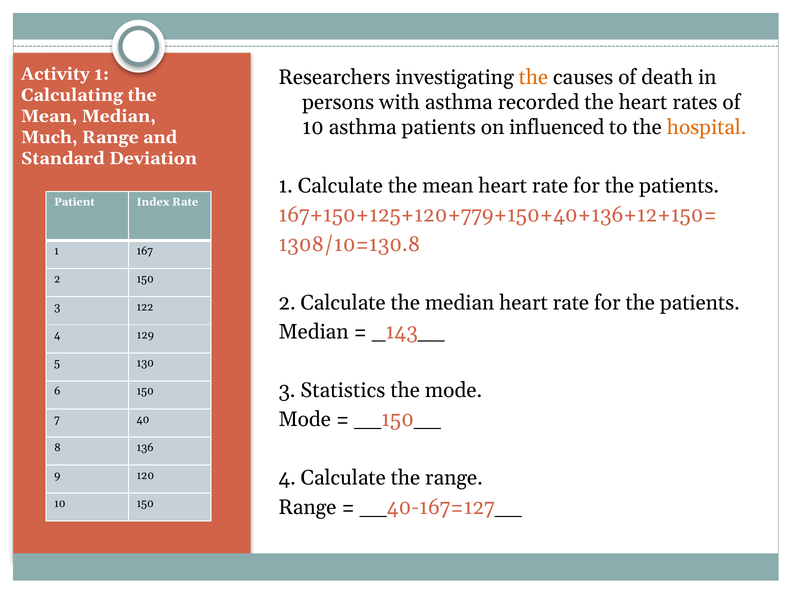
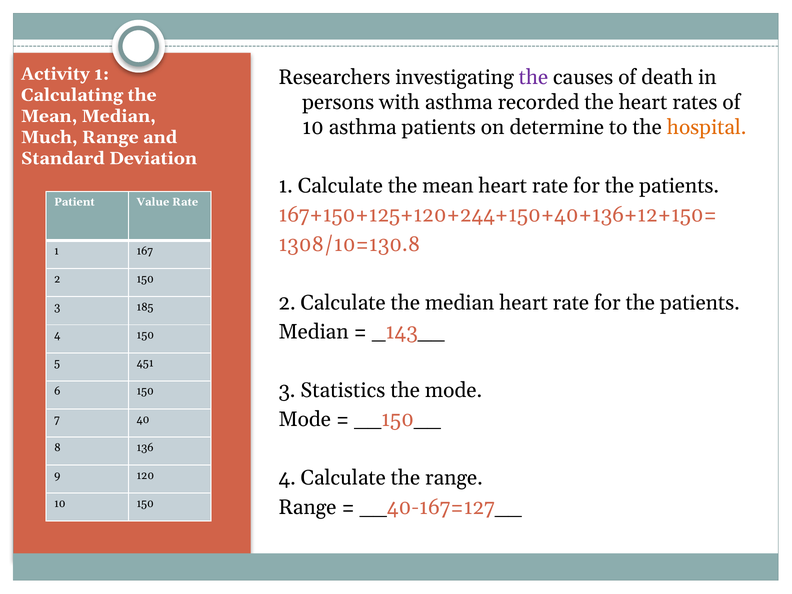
the colour: orange -> purple (533, 77)
influenced: influenced -> determine (557, 127)
Index: Index -> Value (153, 202)
167+150+125+120+779+150+40+136+12+150=: 167+150+125+120+779+150+40+136+12+150= -> 167+150+125+120+244+150+40+136+12+150= (498, 215)
122: 122 -> 185 (145, 307)
4 129: 129 -> 150 (145, 335)
130: 130 -> 451 (145, 363)
